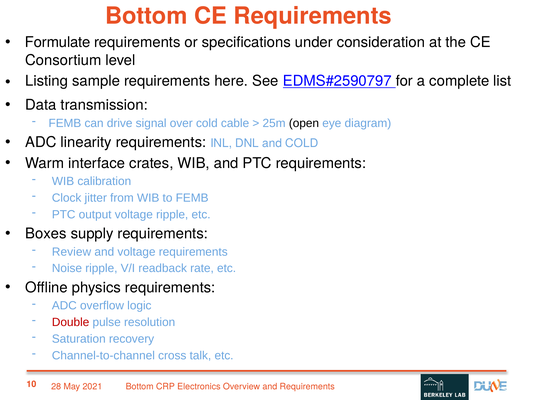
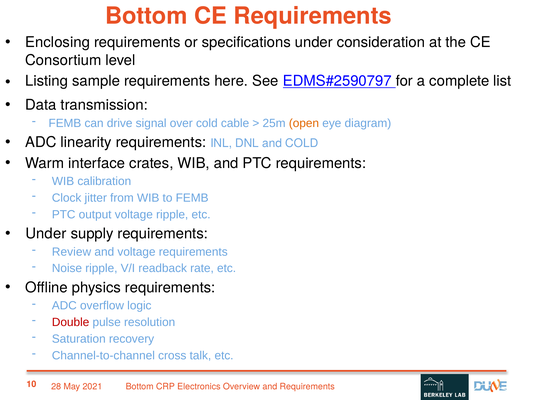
Formulate: Formulate -> Enclosing (58, 42)
open colour: black -> orange (304, 123)
Boxes: Boxes -> Under (46, 234)
